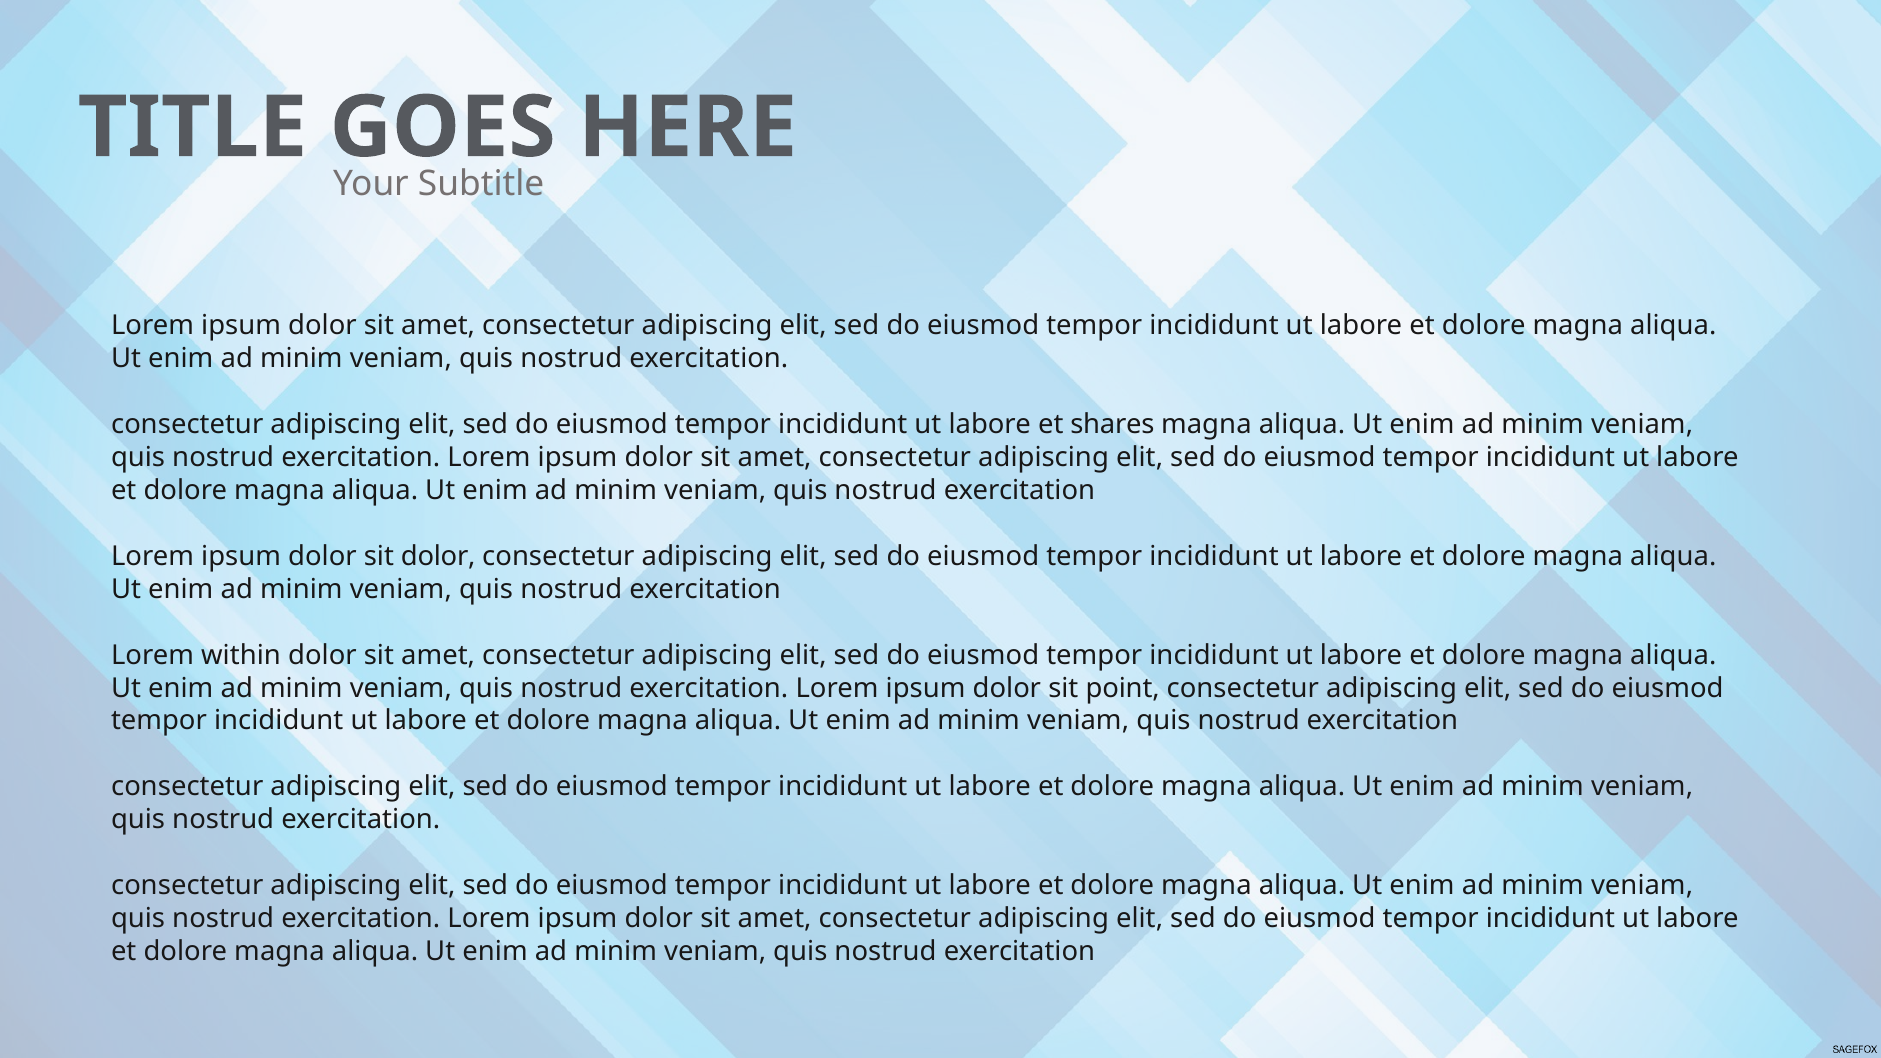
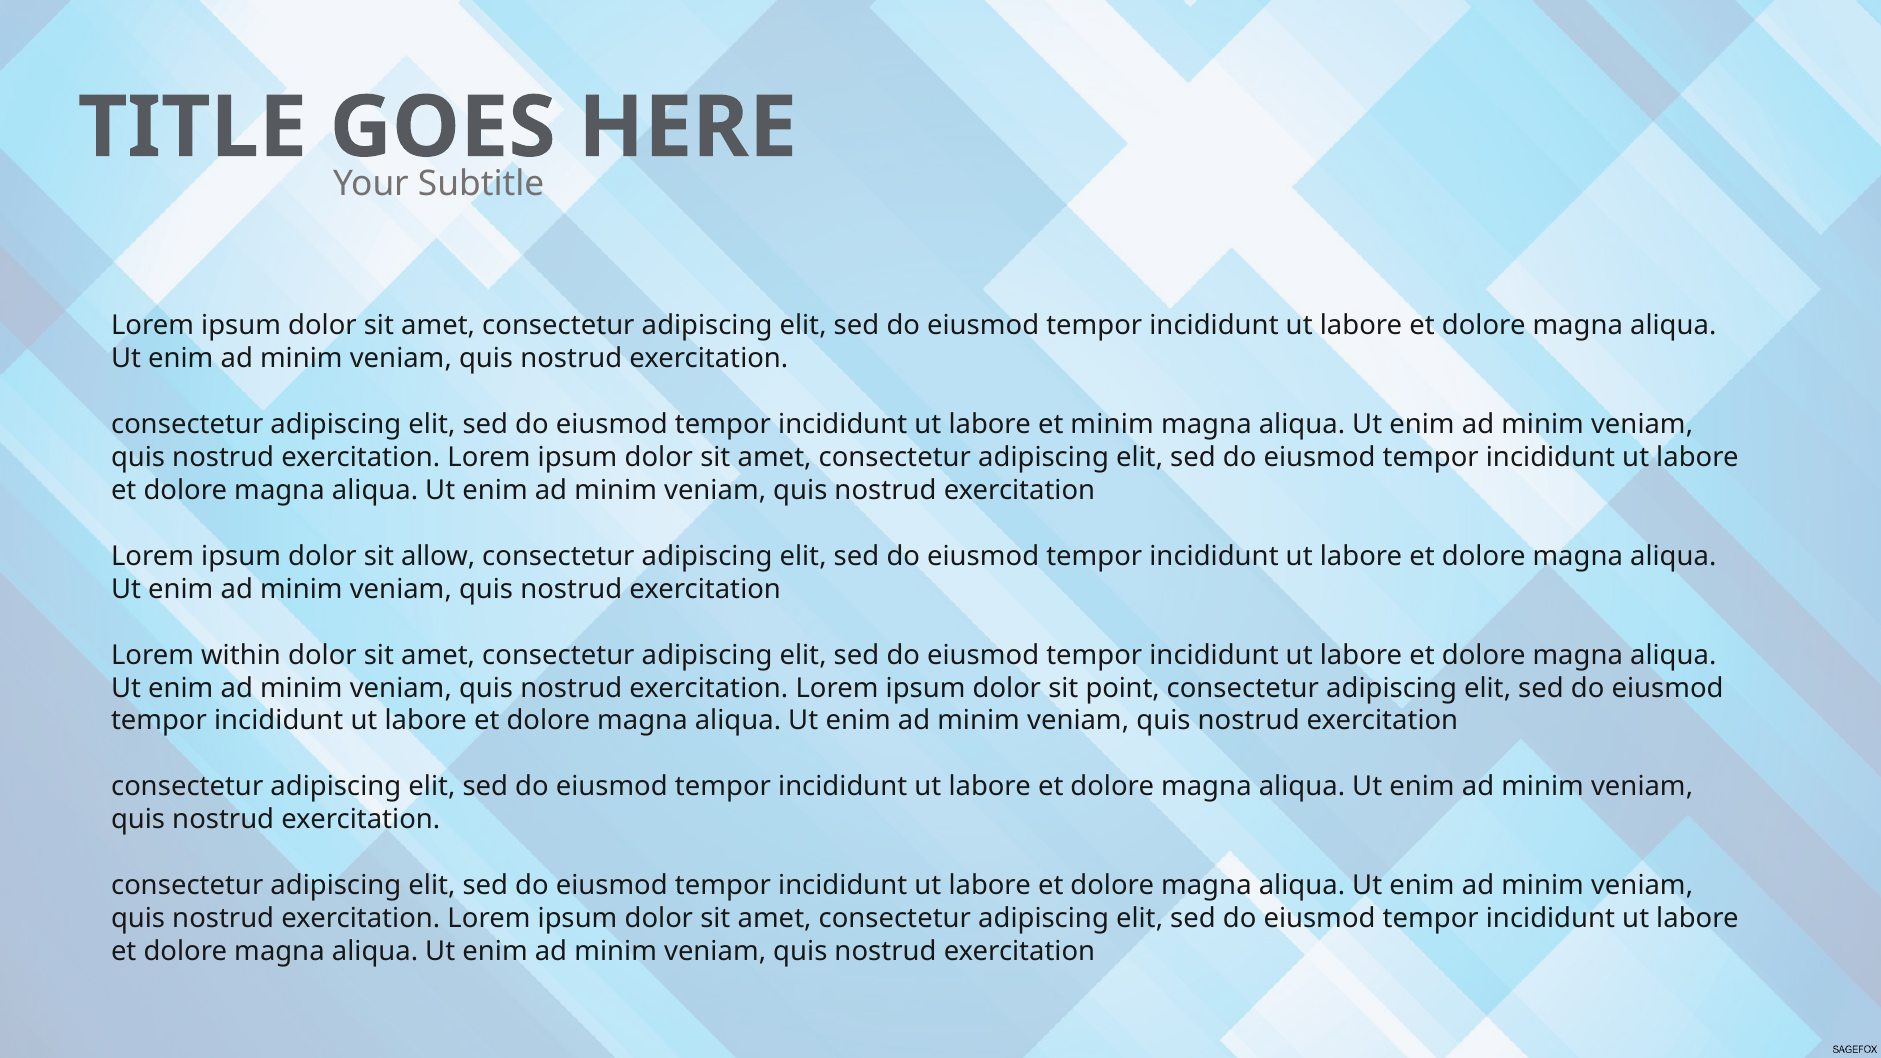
et shares: shares -> minim (1112, 424)
sit dolor: dolor -> allow (438, 556)
